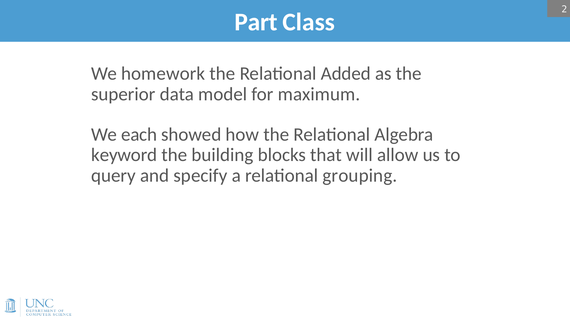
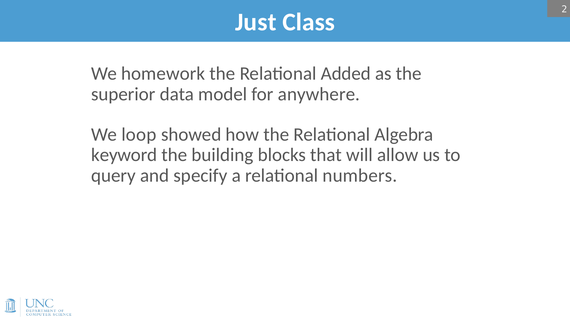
Part: Part -> Just (256, 22)
maximum: maximum -> anywhere (319, 94)
each: each -> loop (139, 134)
grouping: grouping -> numbers (360, 175)
